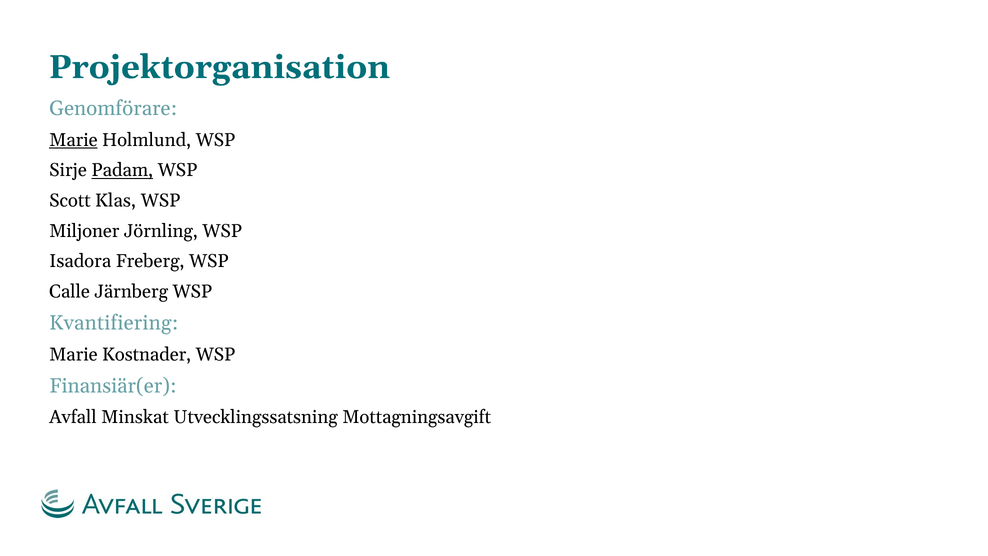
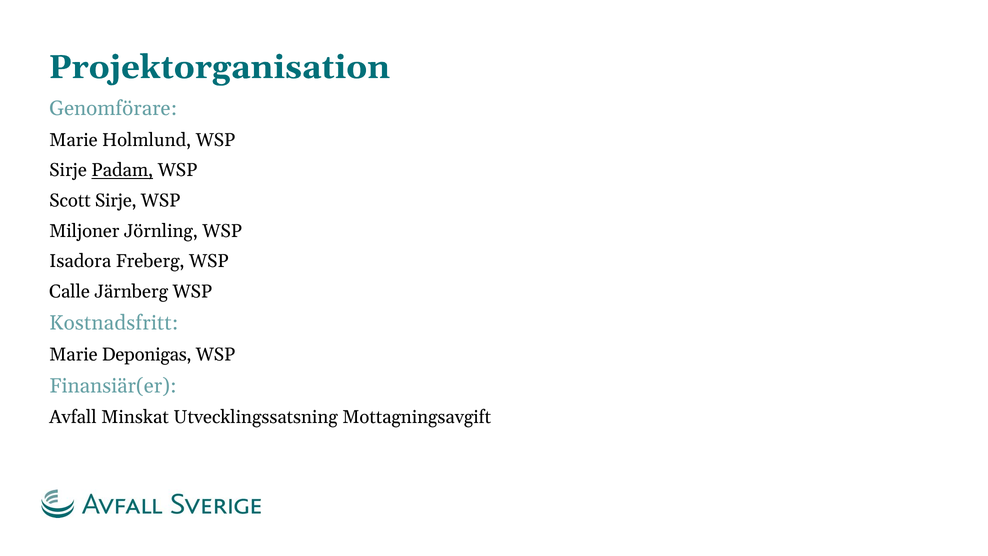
Marie underline: present -> none (73, 140)
Scott Klas: Klas -> Sirje (116, 201)
Kvantifiering: Kvantifiering -> Kostnadsfritt (114, 323)
Kostnader: Kostnader -> Deponigas (147, 354)
